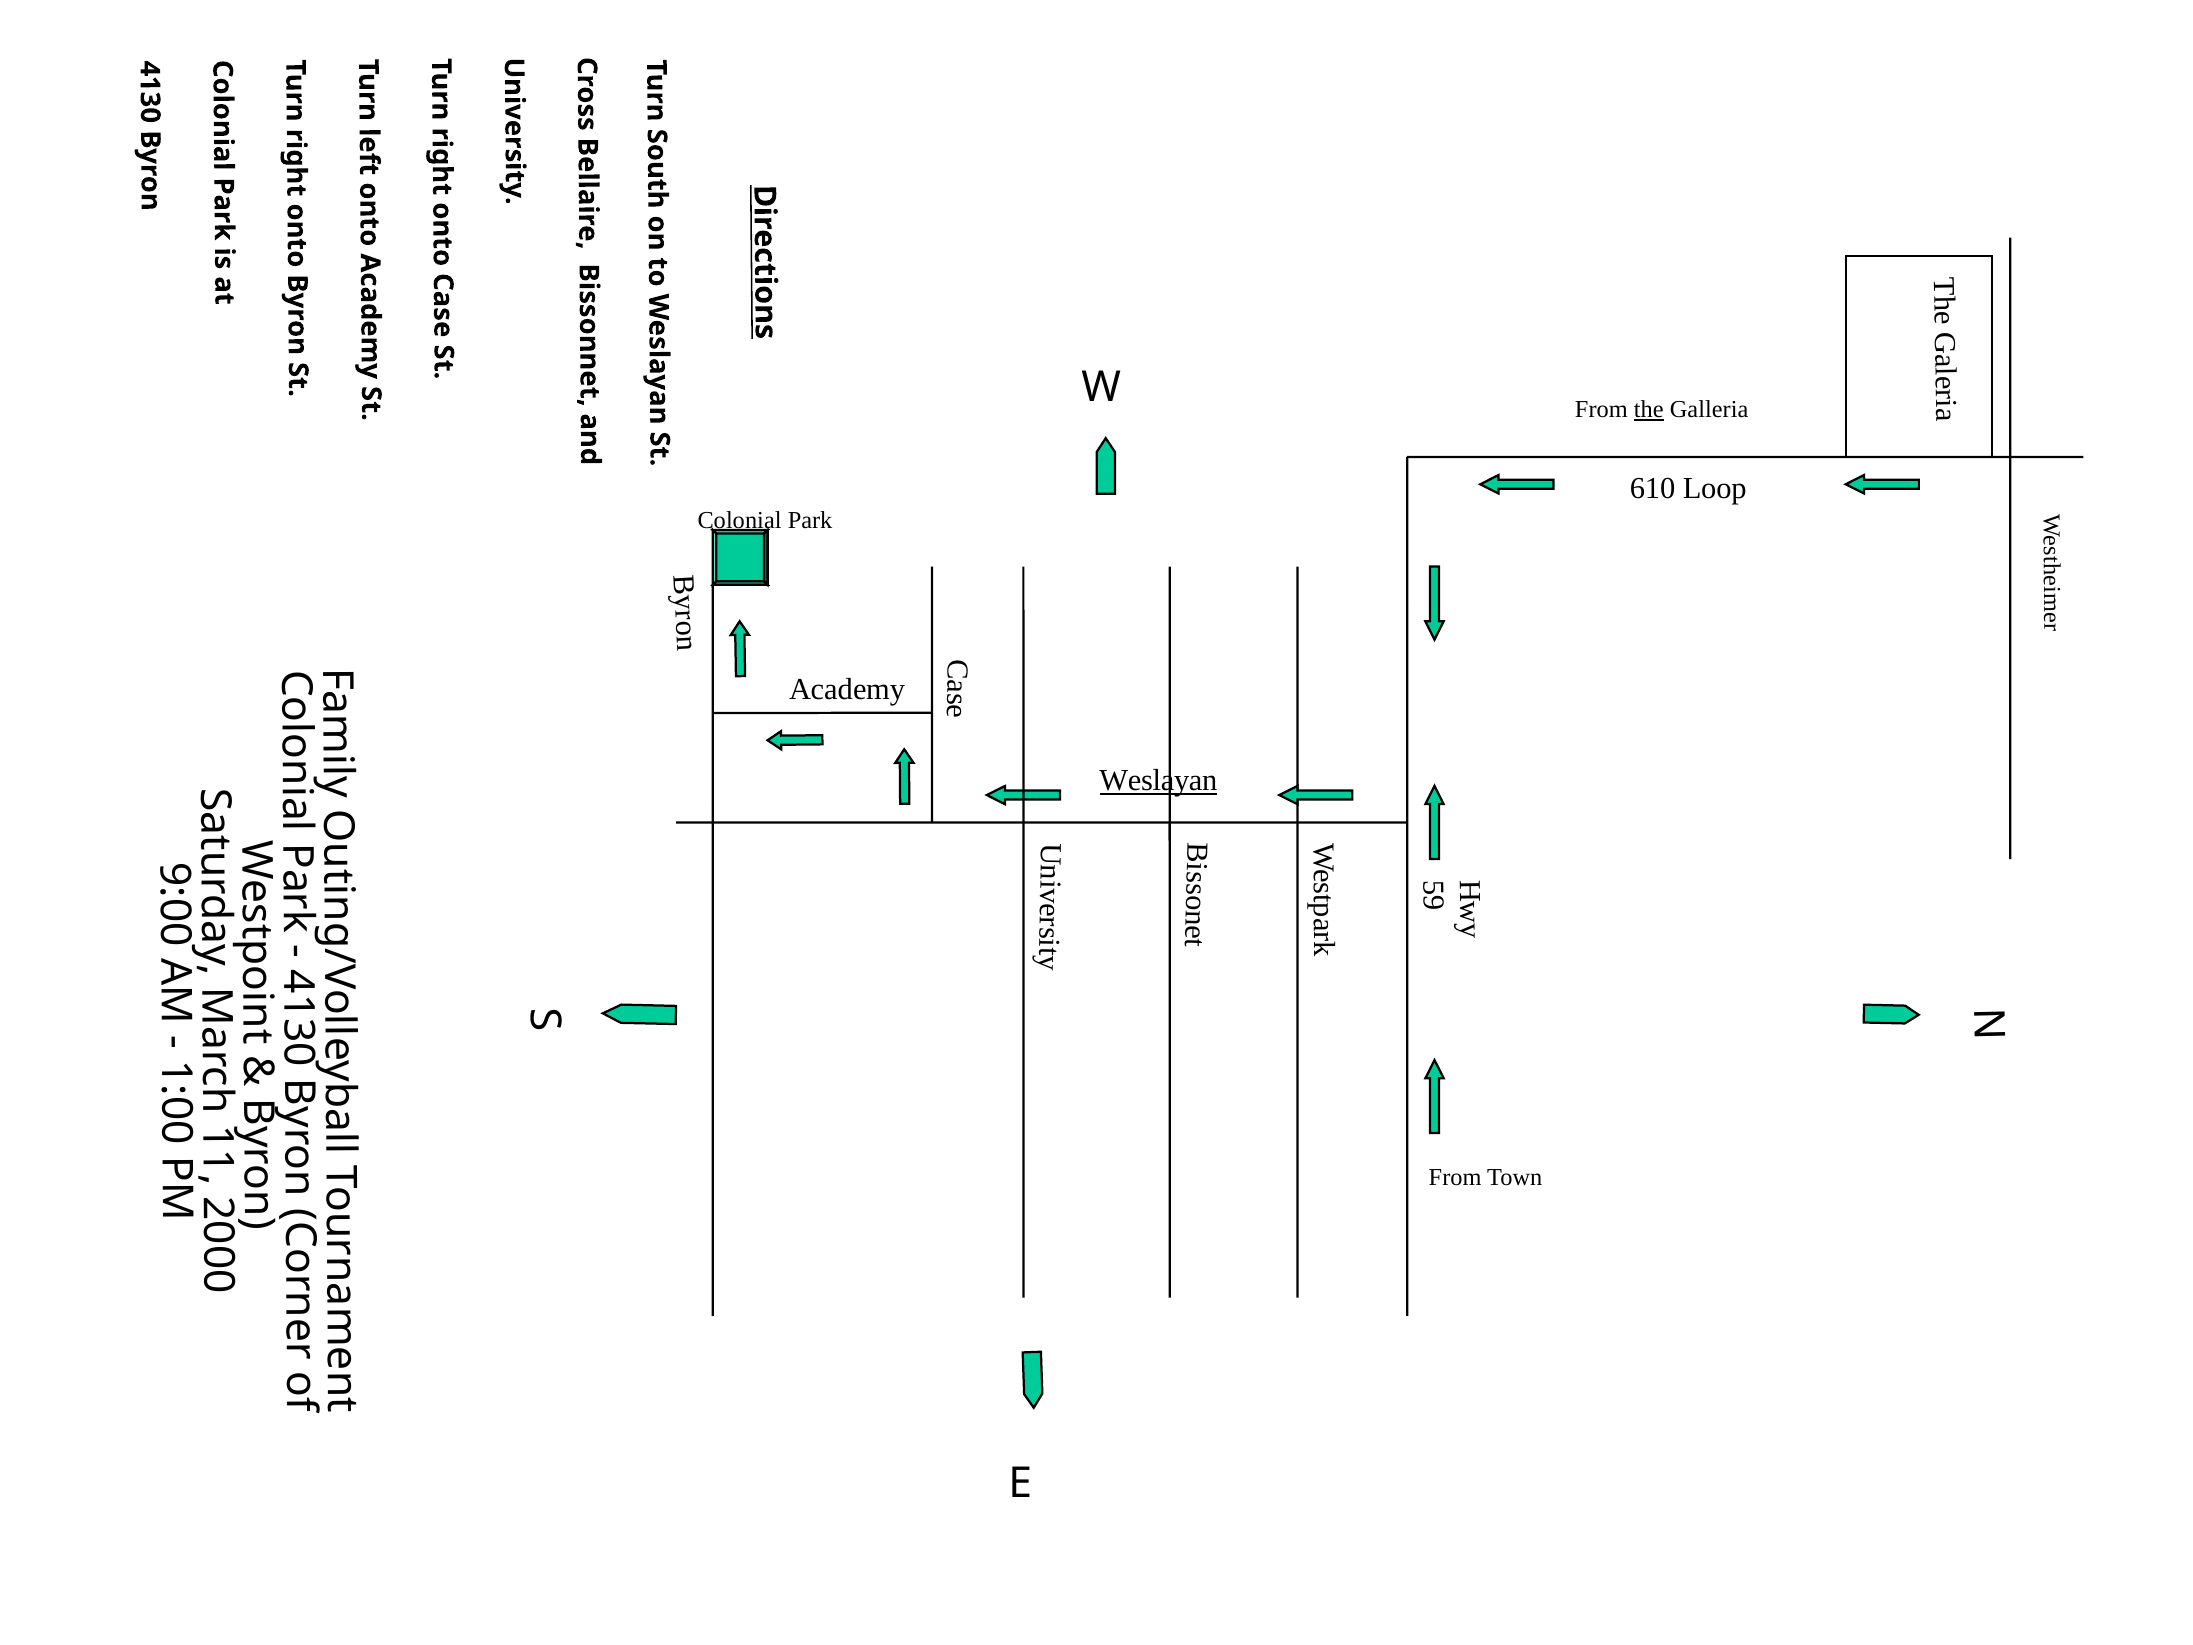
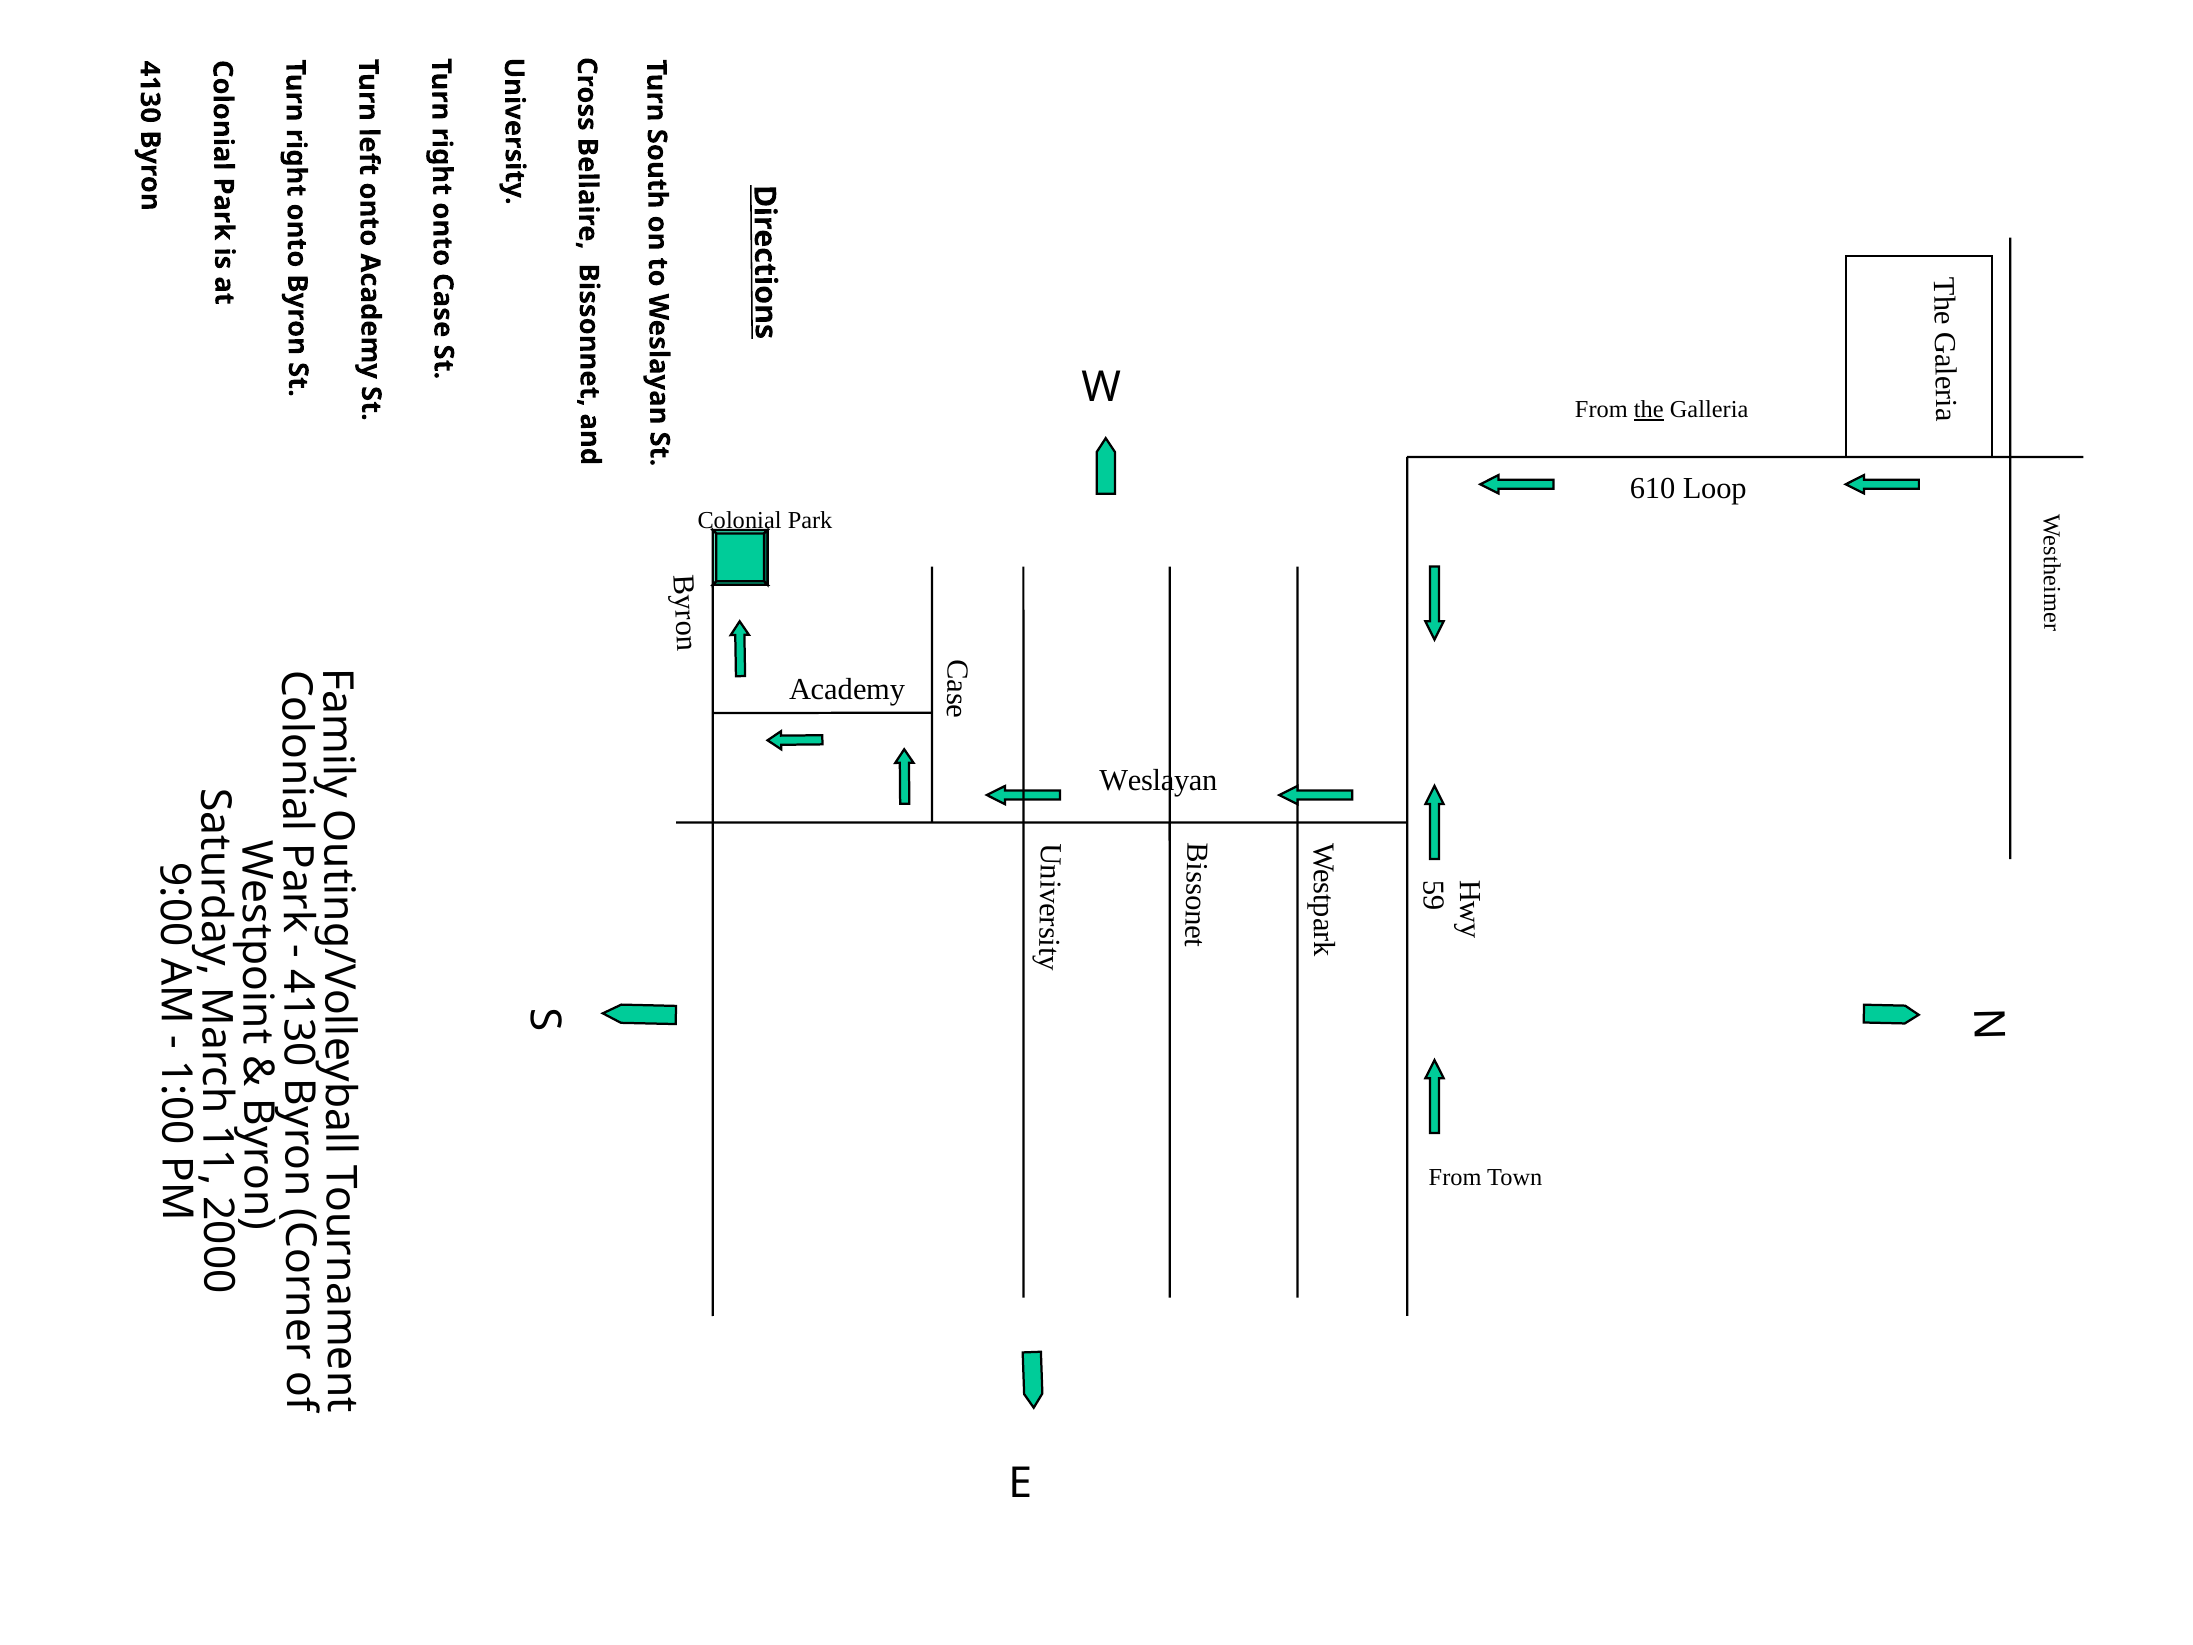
Weslayan underline: present -> none (1158, 781)
